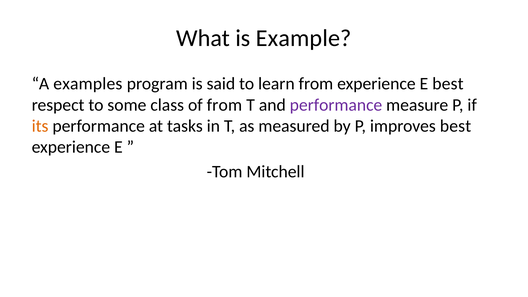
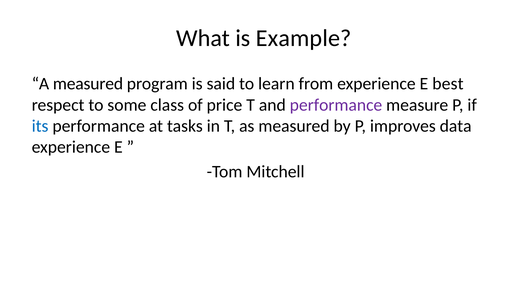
A examples: examples -> measured (88, 84)
of from: from -> price (224, 105)
its colour: orange -> blue (40, 126)
improves best: best -> data (456, 126)
